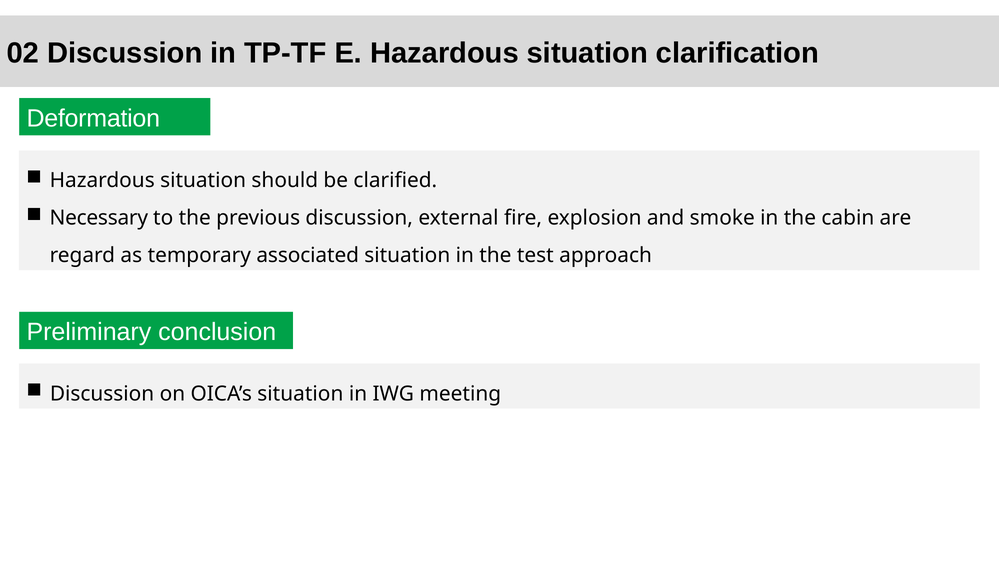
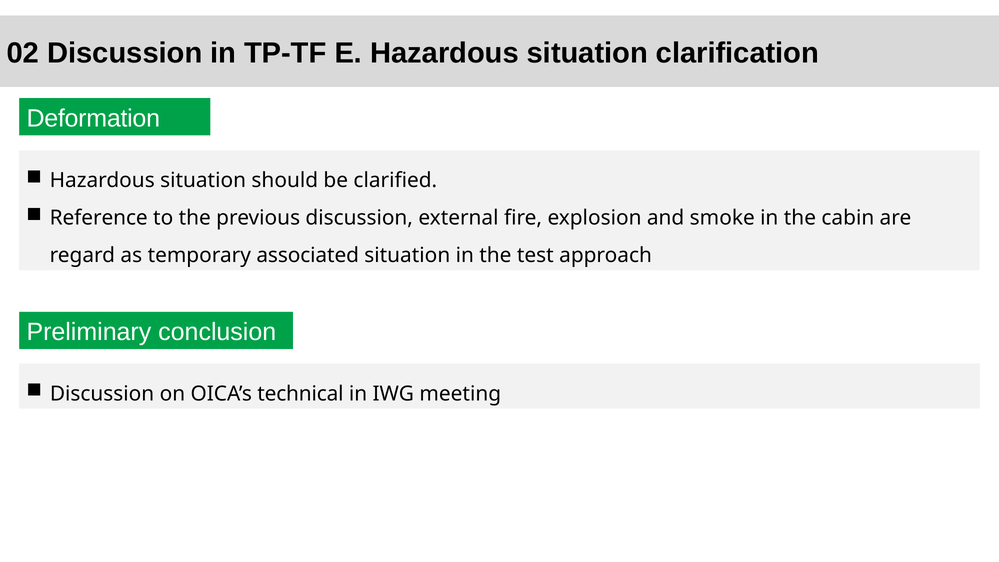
Necessary: Necessary -> Reference (99, 218)
OICA’s situation: situation -> technical (300, 394)
